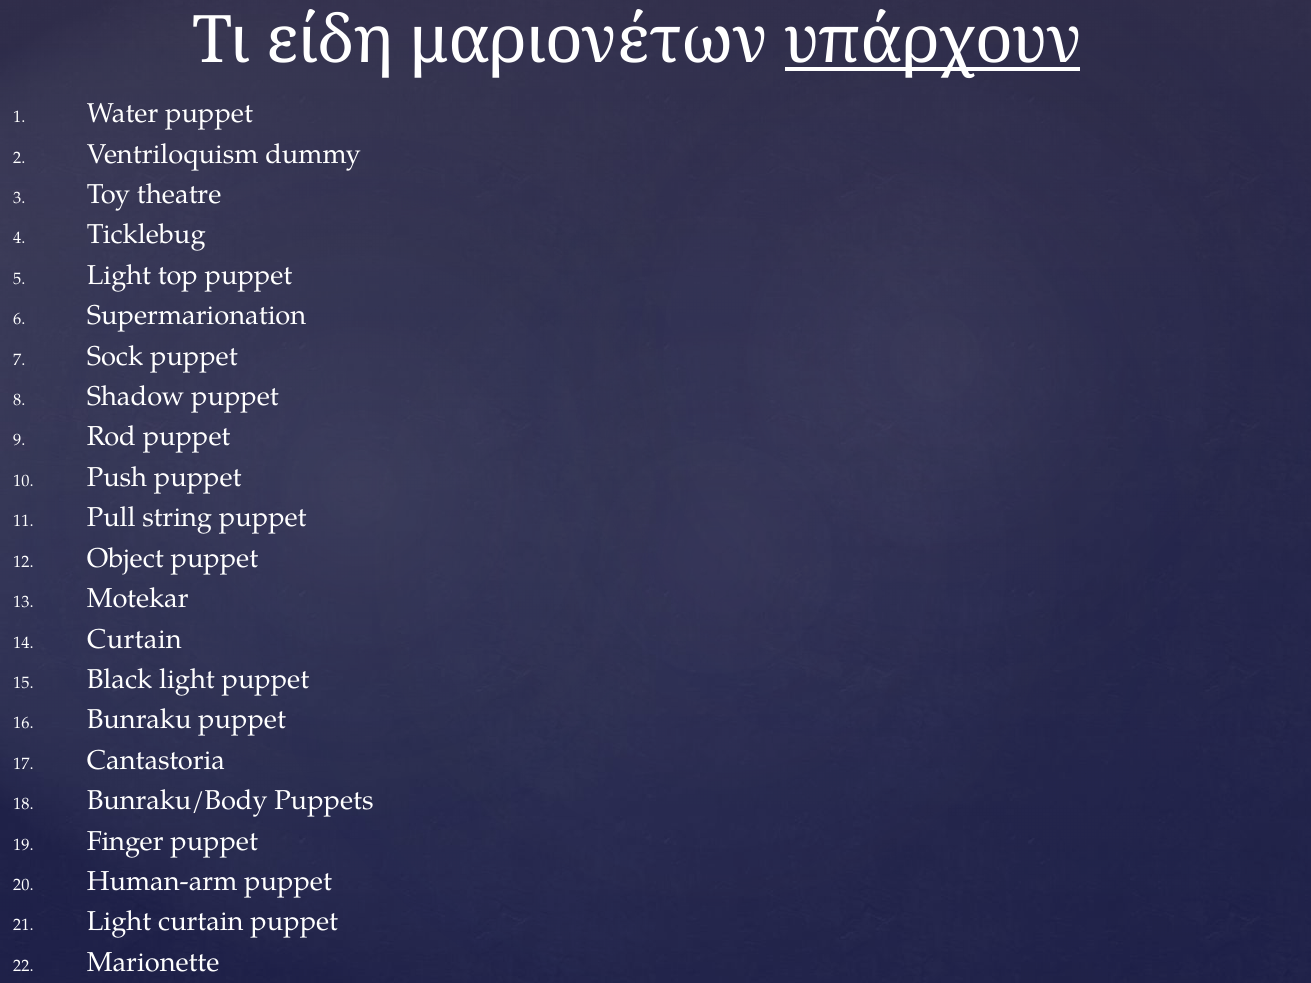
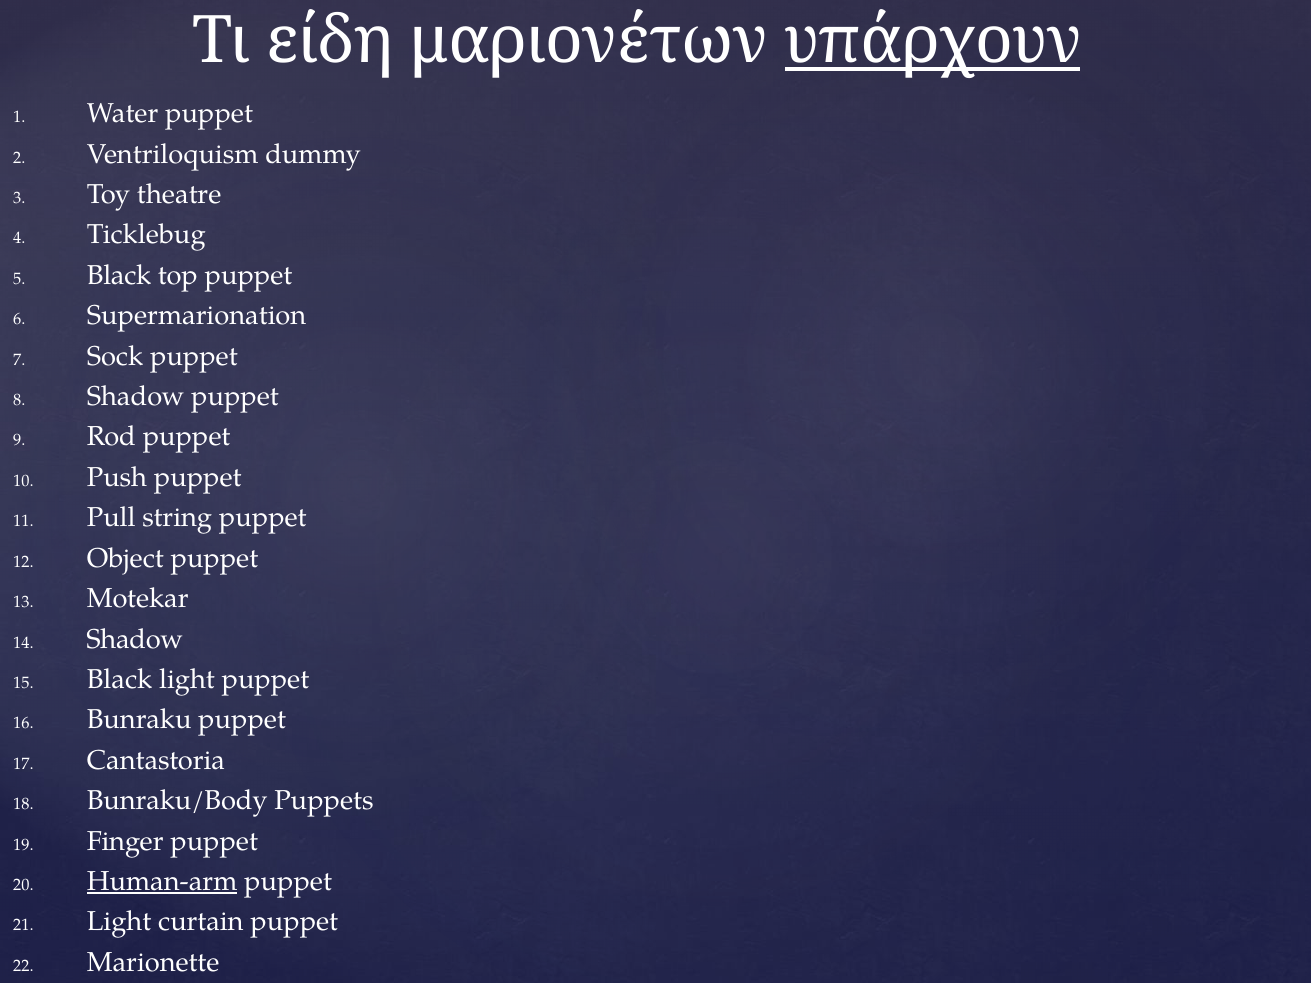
Light: Light -> Black (119, 275)
Curtain: Curtain -> Shadow (135, 639)
Human-arm underline: none -> present (162, 882)
